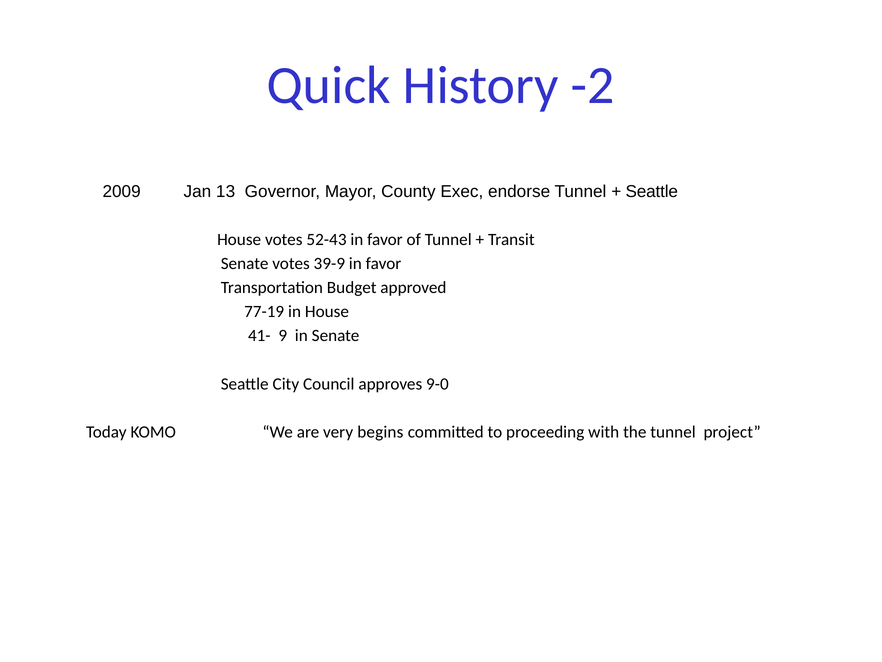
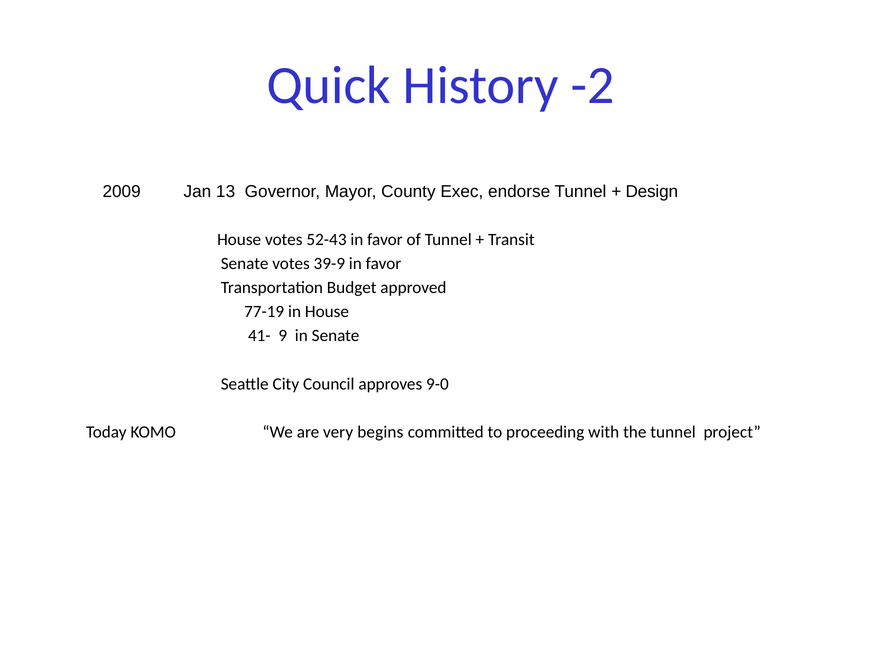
Seattle: Seattle -> Design (652, 191)
